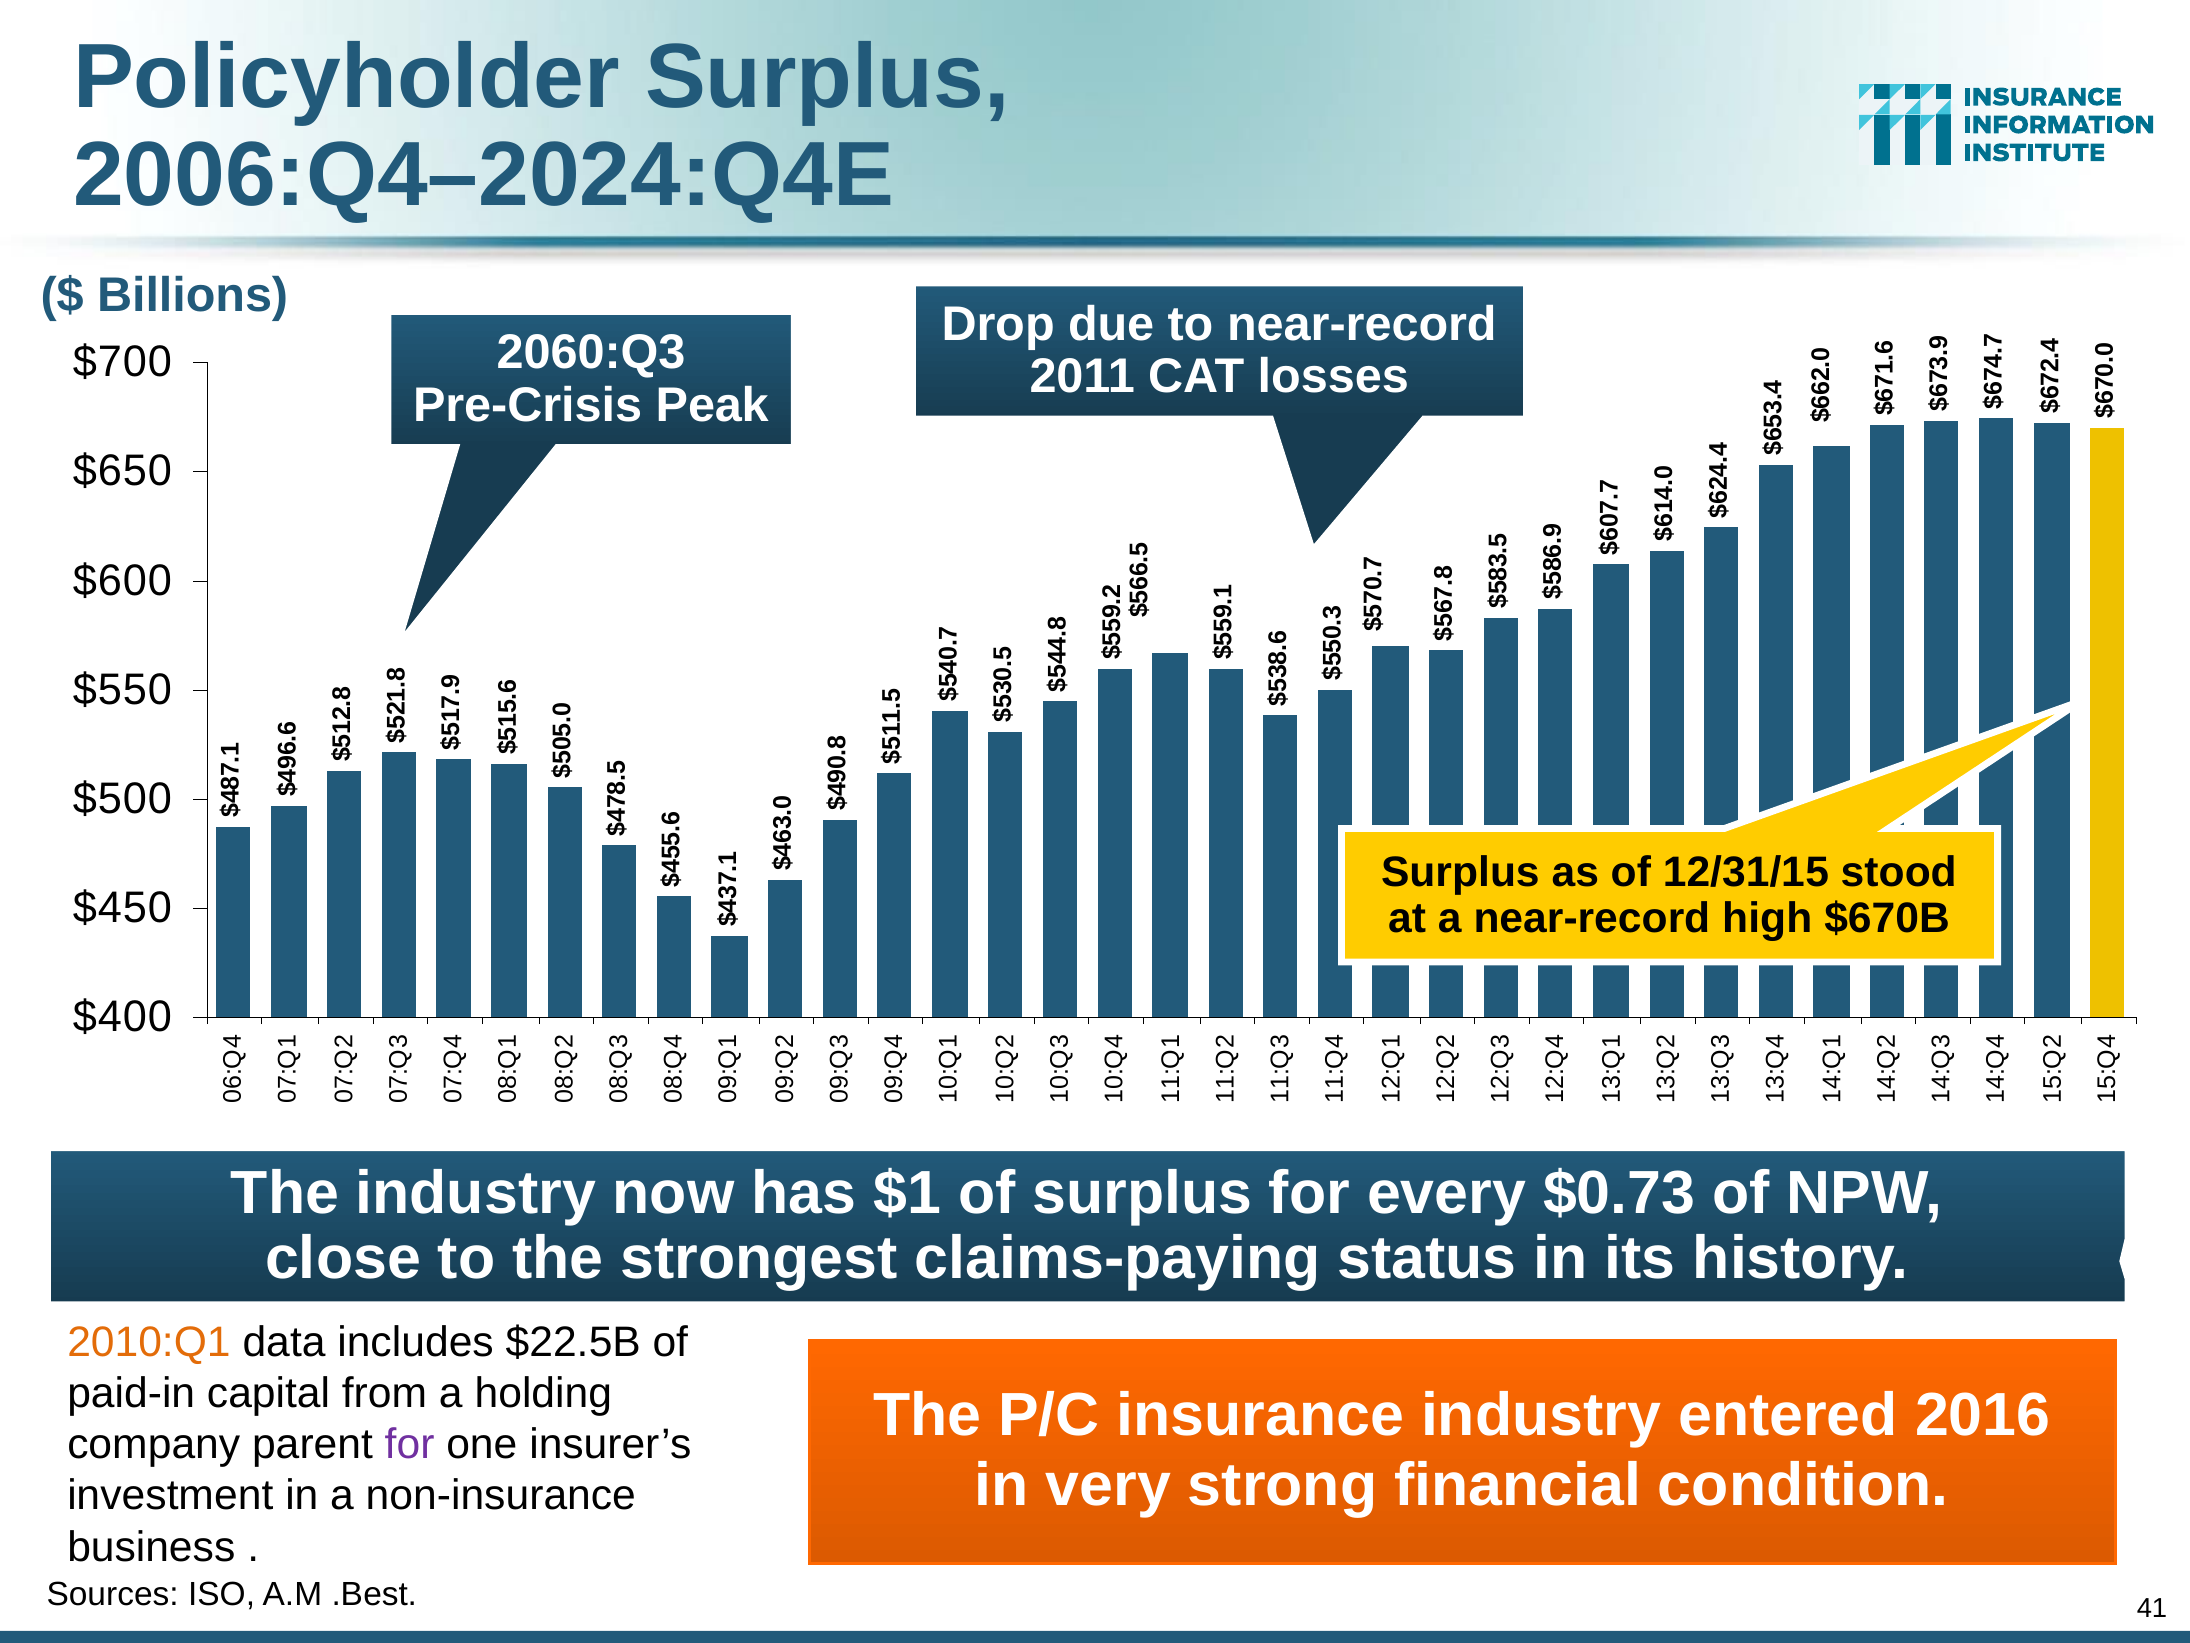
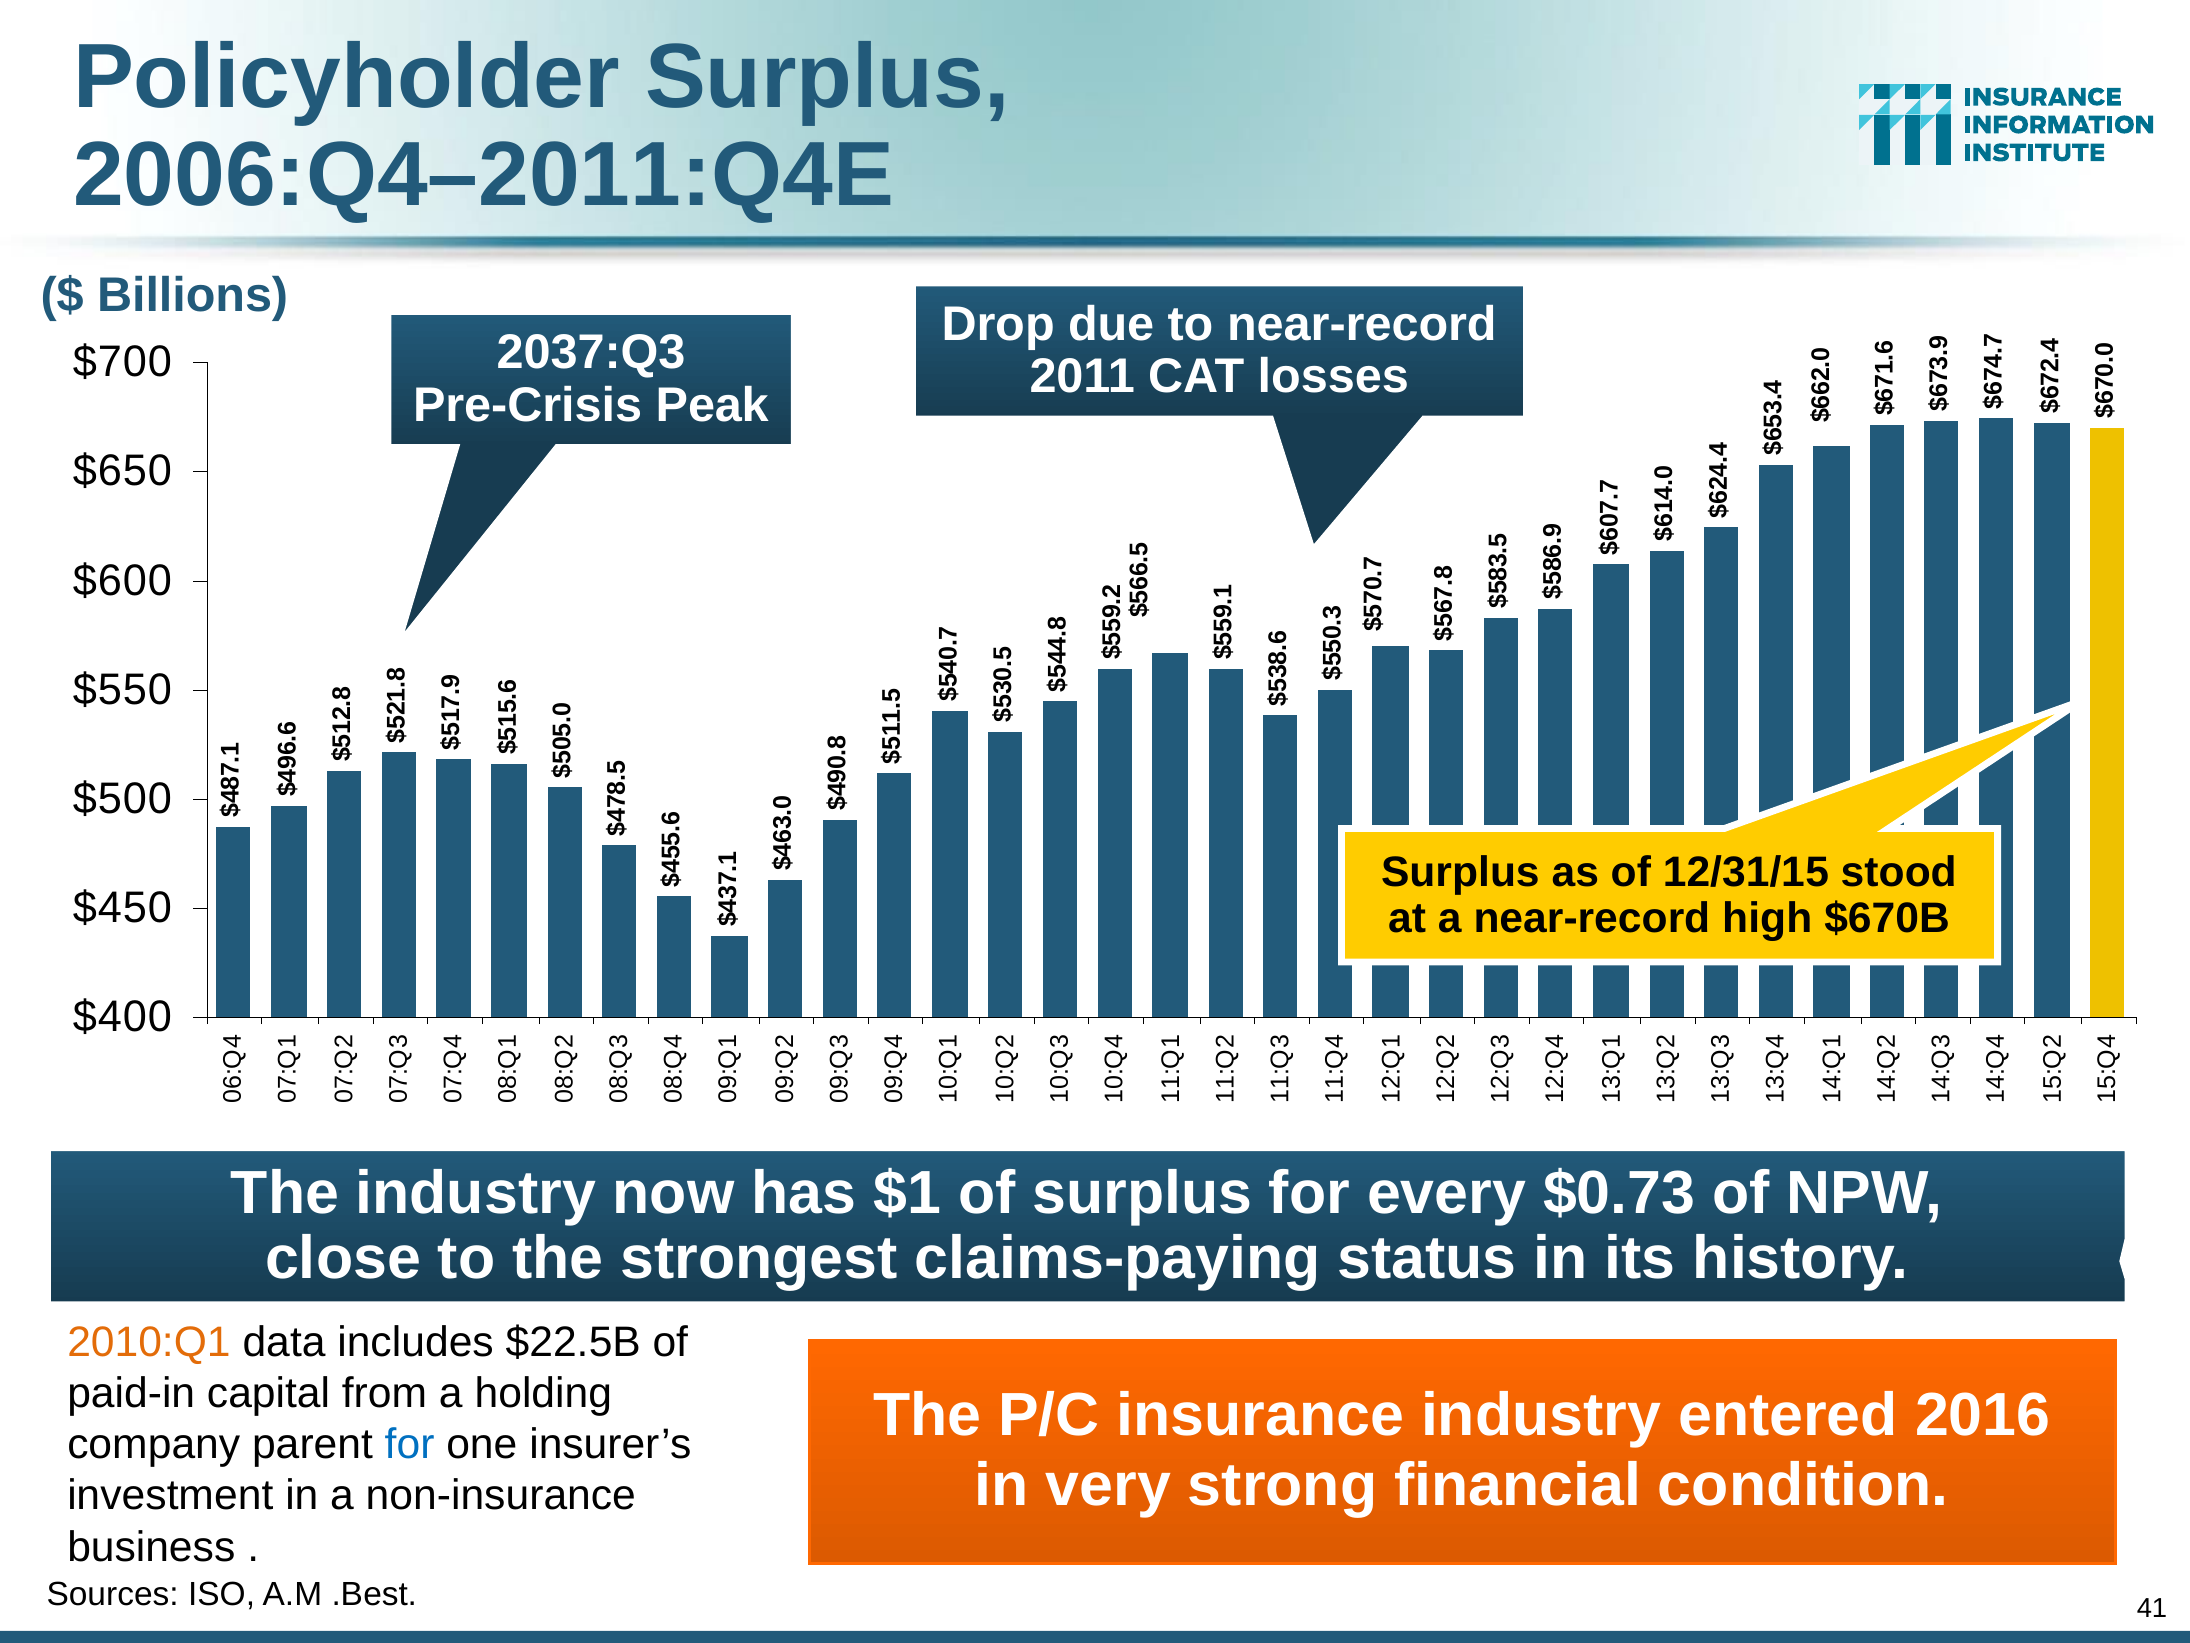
2006:Q4–2024:Q4E: 2006:Q4–2024:Q4E -> 2006:Q4–2011:Q4E (484, 176)
2060:Q3: 2060:Q3 -> 2037:Q3 (591, 353)
for colour: purple -> blue (410, 1444)
